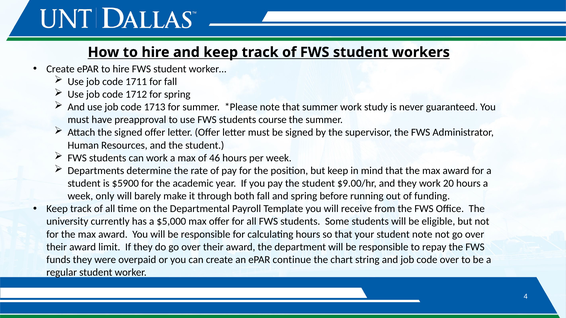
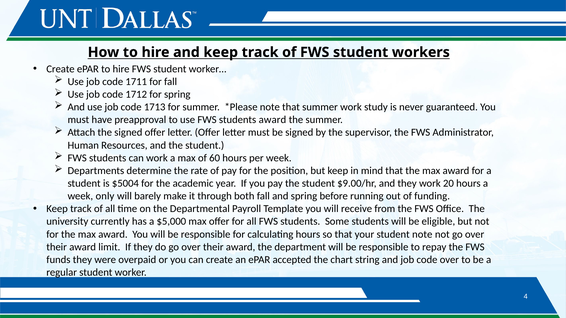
students course: course -> award (272, 120)
46: 46 -> 60 (215, 158)
$5900: $5900 -> $5004 (125, 184)
continue: continue -> accepted (292, 260)
